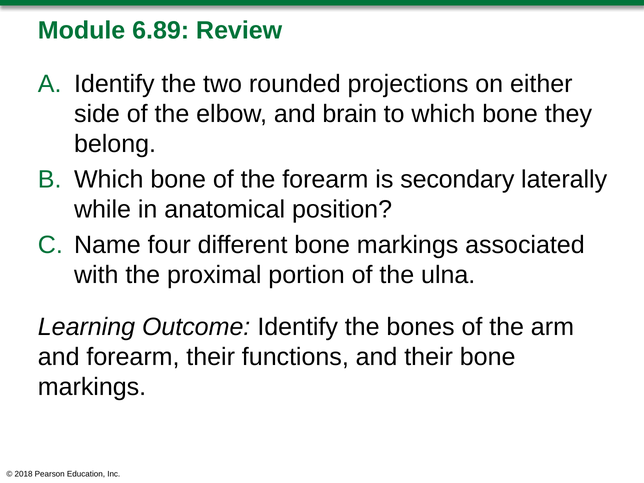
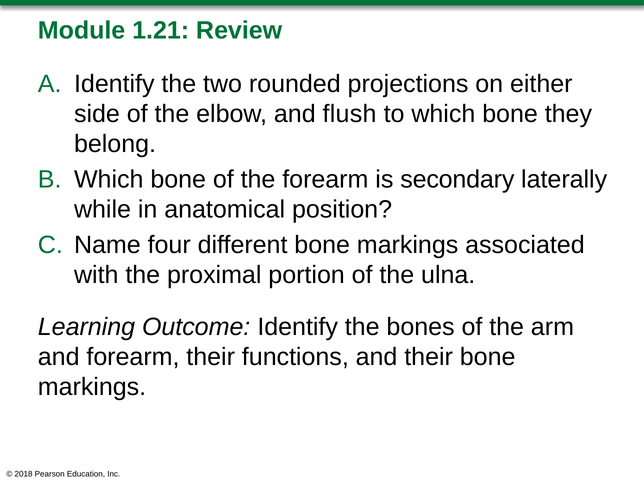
6.89: 6.89 -> 1.21 (161, 30)
brain: brain -> flush (350, 114)
